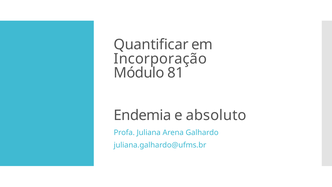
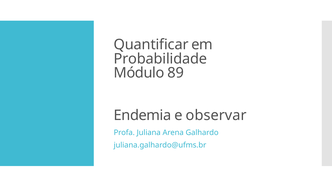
Incorporação: Incorporação -> Probabilidade (160, 59)
81: 81 -> 89 (176, 73)
absoluto: absoluto -> observar (216, 115)
